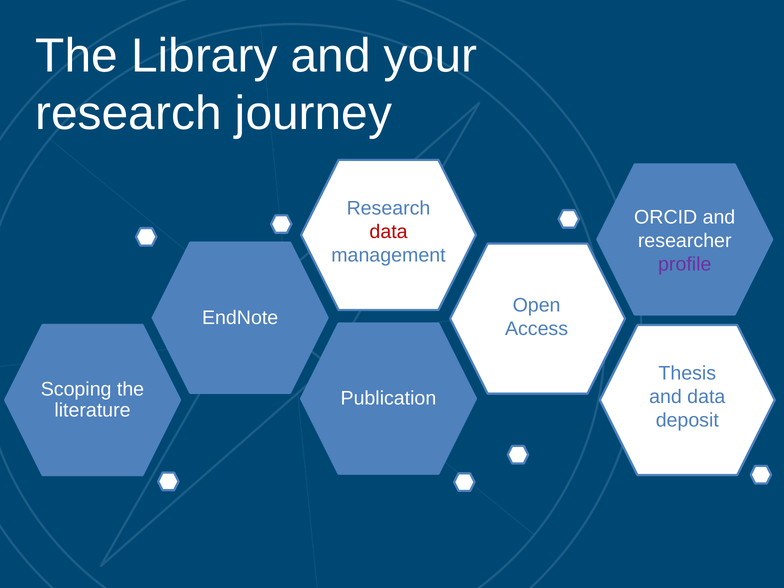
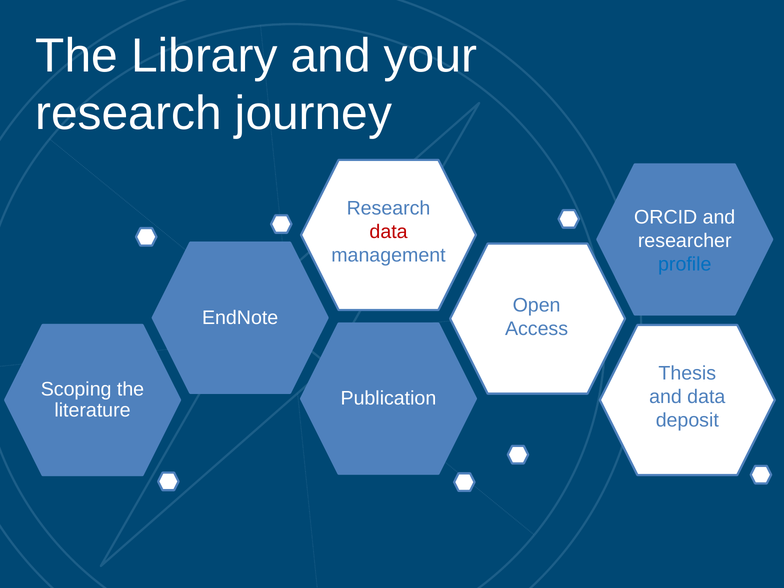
profile colour: purple -> blue (685, 264)
